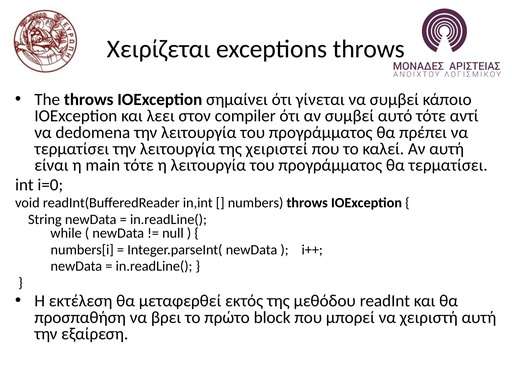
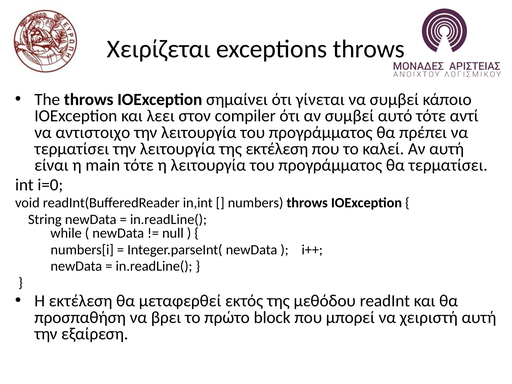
dedomena: dedomena -> αντιστοιχο (93, 132)
της χειριστεί: χειριστεί -> εκτέλεση (277, 149)
